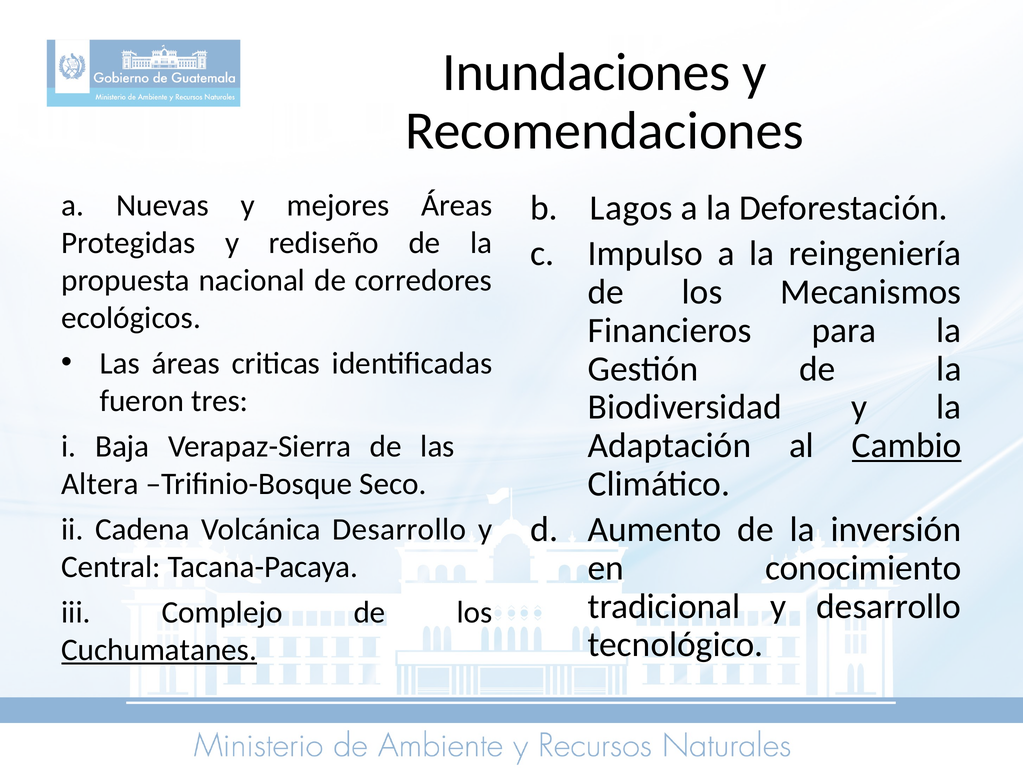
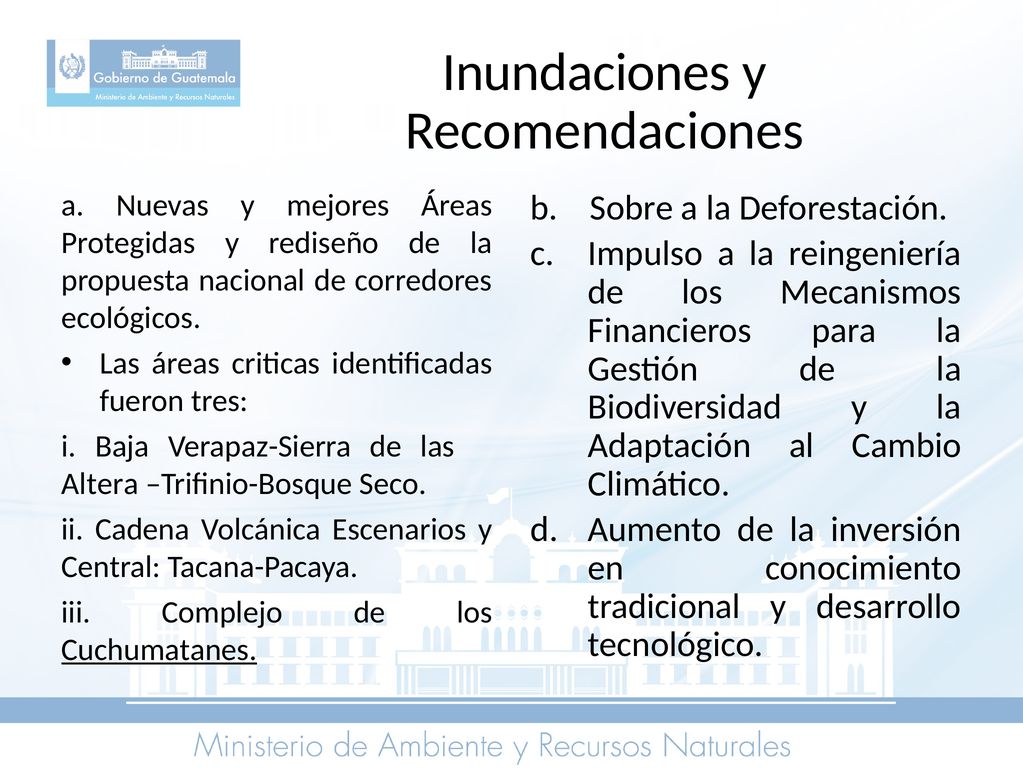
Lagos: Lagos -> Sobre (632, 208)
Cambio underline: present -> none (907, 445)
Volcánica Desarrollo: Desarrollo -> Escenarios (399, 529)
